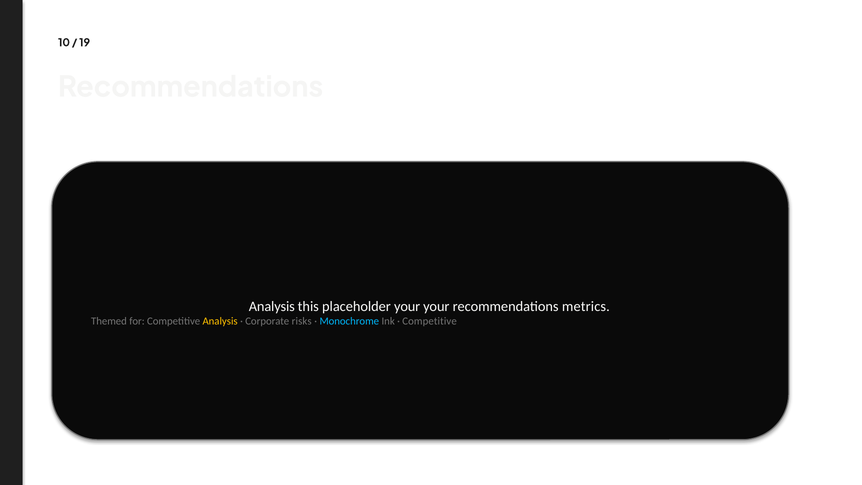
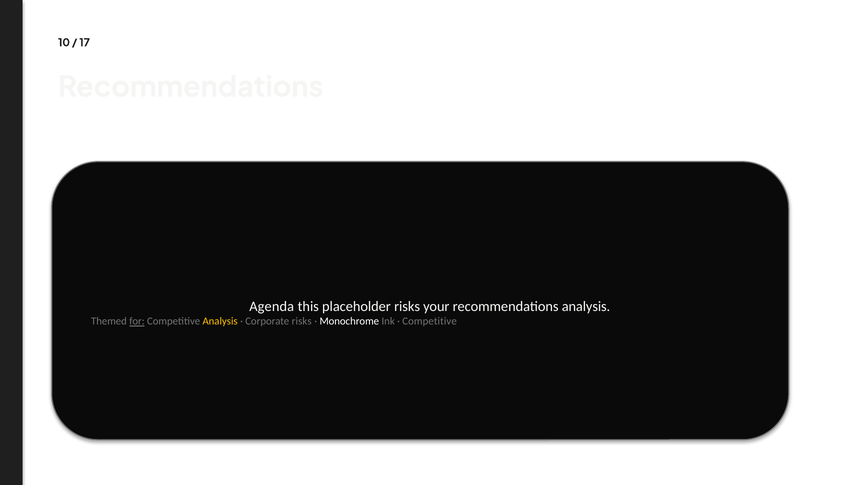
19: 19 -> 17 (85, 43)
Analysis: Analysis -> Agenda (272, 306)
placeholder your: your -> risks (407, 306)
recommendations metrics: metrics -> analysis (586, 306)
for underline: none -> present (137, 321)
Monochrome colour: light blue -> white (349, 321)
